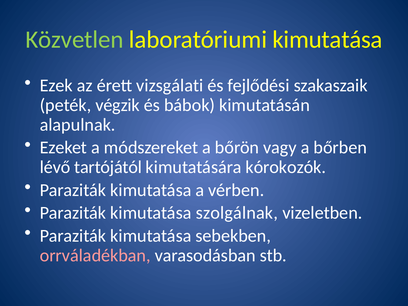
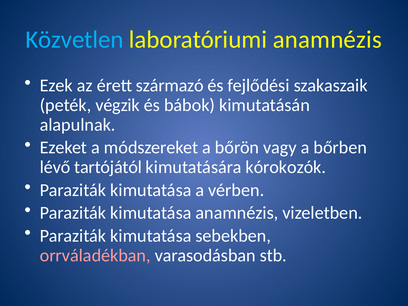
Közvetlen colour: light green -> light blue (74, 39)
laboratóriumi kimutatása: kimutatása -> anamnézis (327, 39)
vizsgálati: vizsgálati -> származó (170, 86)
kimutatása szolgálnak: szolgálnak -> anamnézis (237, 213)
